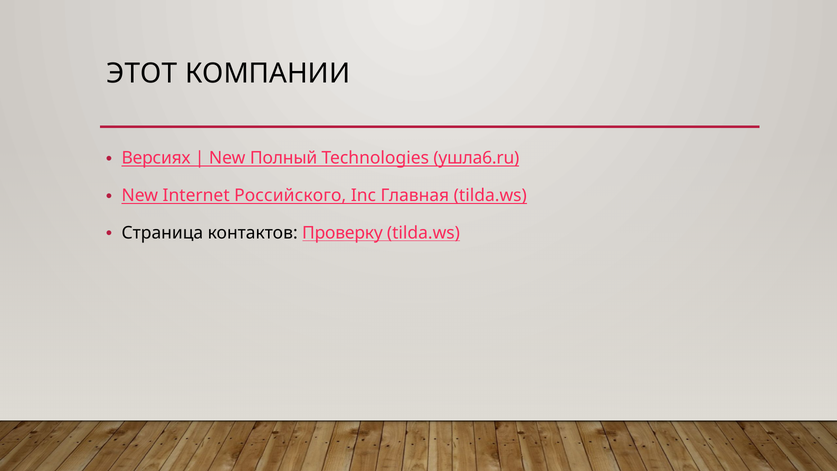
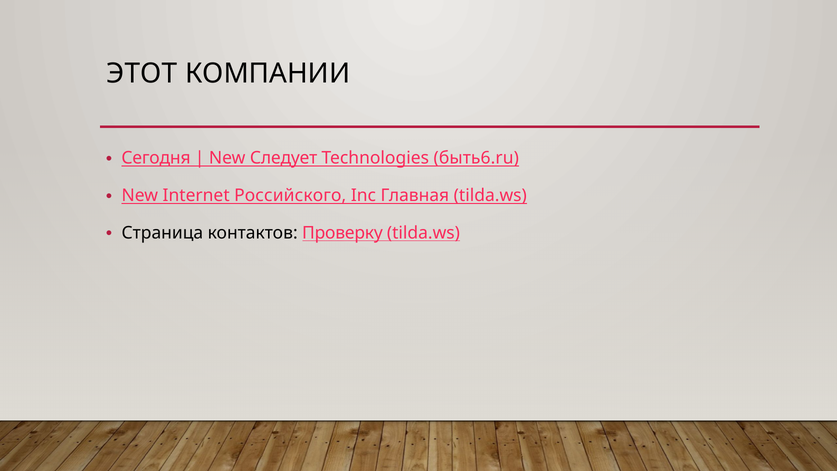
Версиях: Версиях -> Сегодня (156, 158)
Полный: Полный -> Следует (284, 158)
ушла6.ru: ушла6.ru -> быть6.ru (476, 158)
